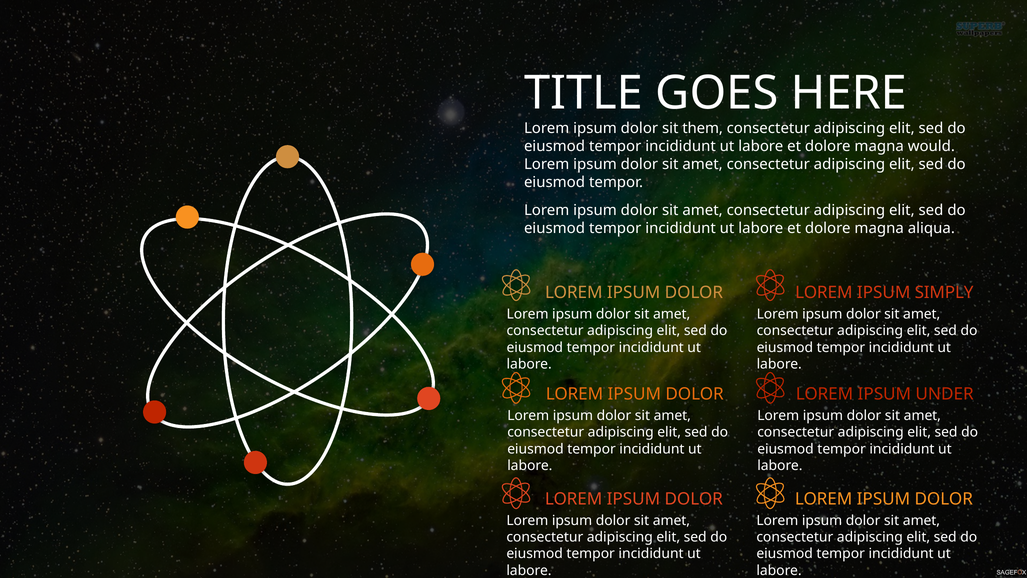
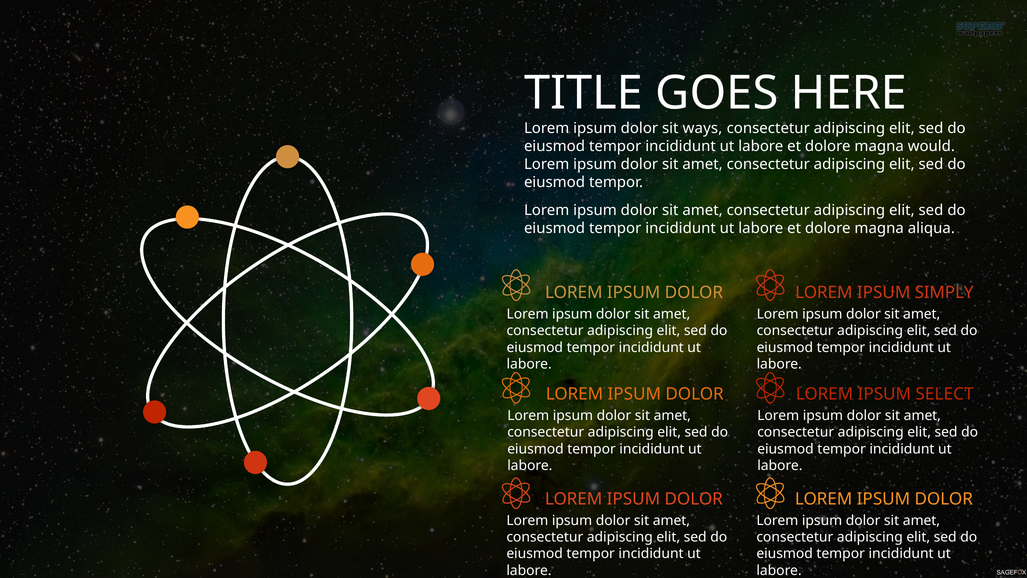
them: them -> ways (702, 128)
UNDER: UNDER -> SELECT (945, 394)
